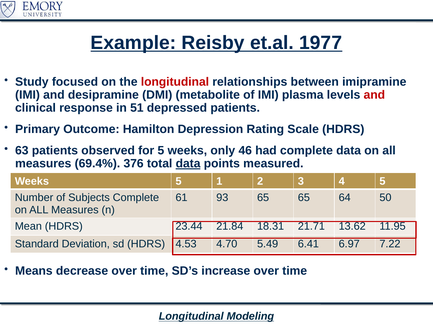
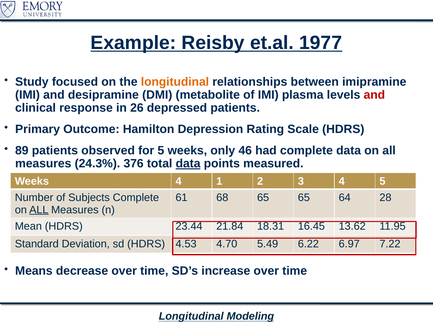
longitudinal colour: red -> orange (175, 82)
51: 51 -> 26 (137, 108)
63: 63 -> 89 (22, 151)
69.4%: 69.4% -> 24.3% (97, 164)
Weeks 5: 5 -> 4 (179, 181)
93: 93 -> 68 (222, 197)
50: 50 -> 28 (385, 197)
ALL underline: none -> present (39, 210)
21.71: 21.71 -> 16.45 (311, 226)
6.41: 6.41 -> 6.22 (308, 244)
